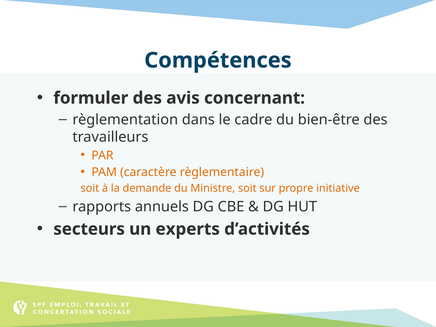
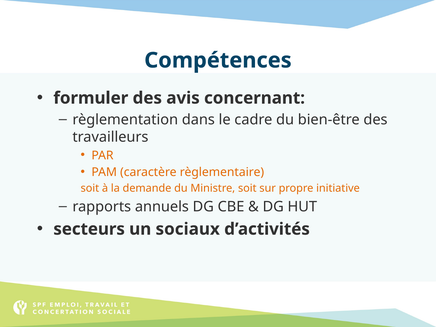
experts: experts -> sociaux (188, 229)
